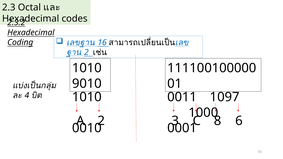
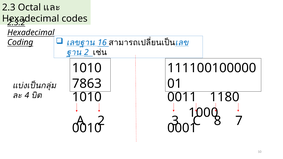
9010: 9010 -> 7863 (87, 84)
1097: 1097 -> 1180 (225, 97)
6: 6 -> 7 (239, 121)
